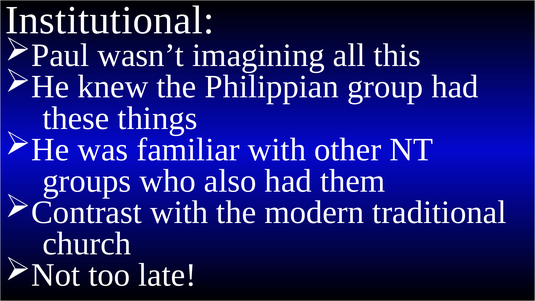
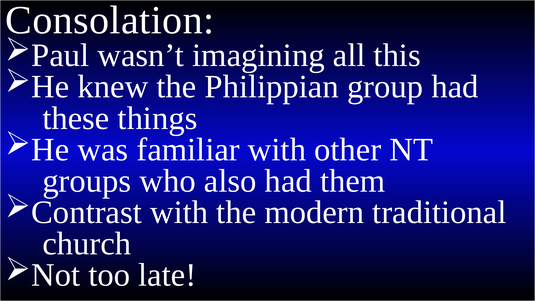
Institutional: Institutional -> Consolation (110, 20)
